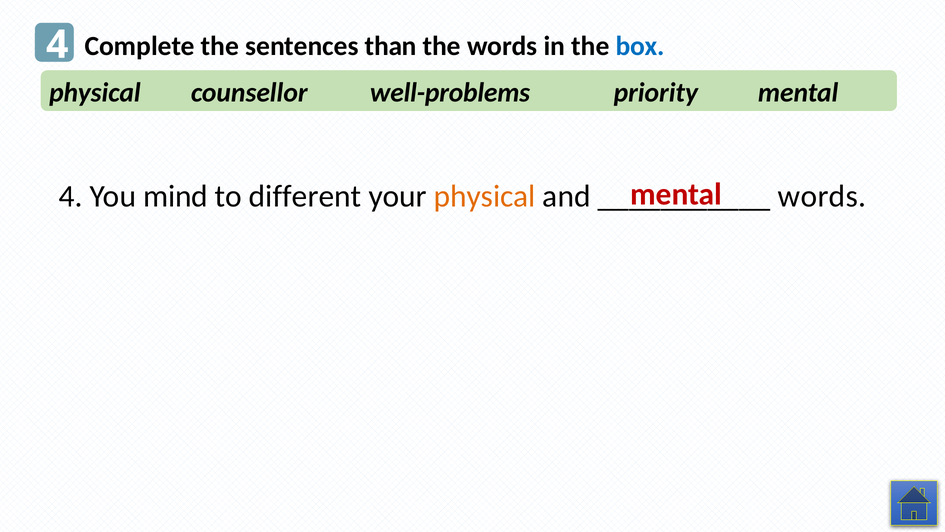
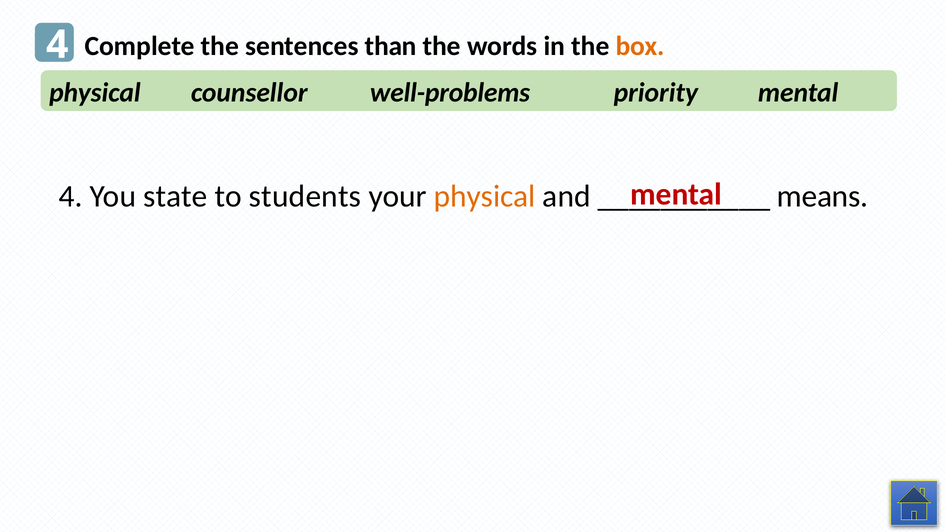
box colour: blue -> orange (640, 46)
mind: mind -> state (175, 196)
different: different -> students (305, 196)
words: words -> means (822, 196)
